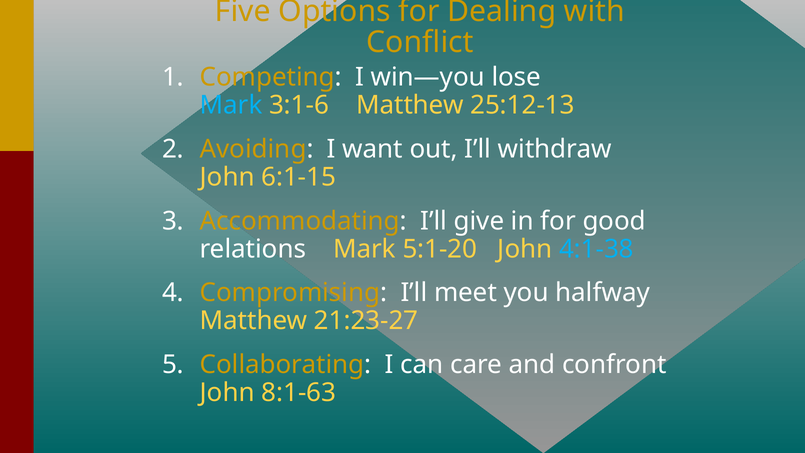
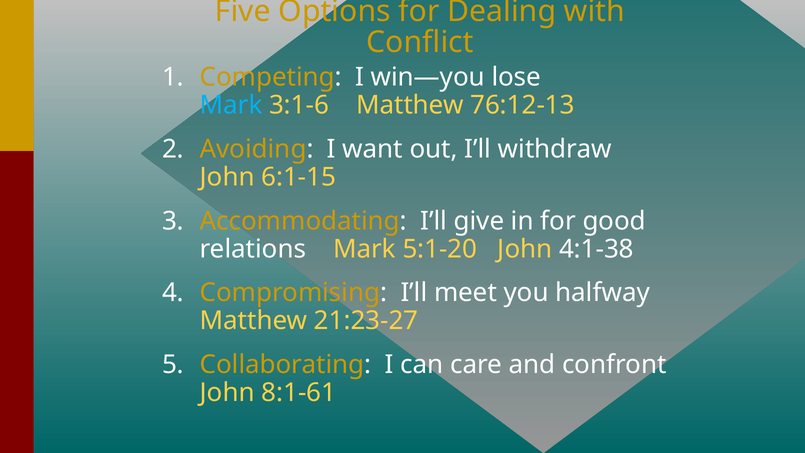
25:12-13: 25:12-13 -> 76:12-13 (522, 105)
4:1-38 colour: light blue -> white (596, 249)
8:1-63: 8:1-63 -> 8:1-61 (299, 393)
